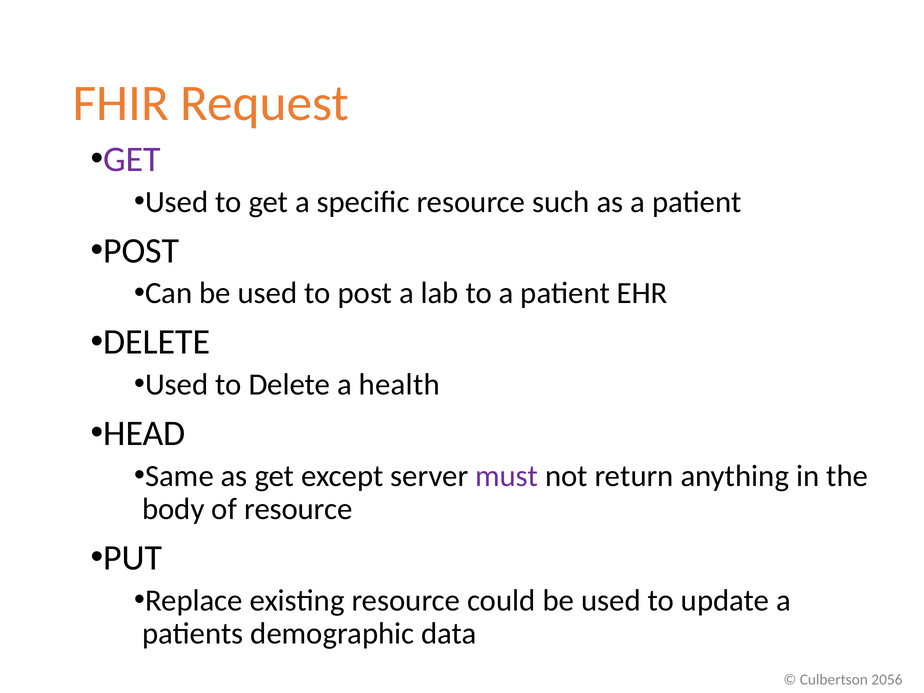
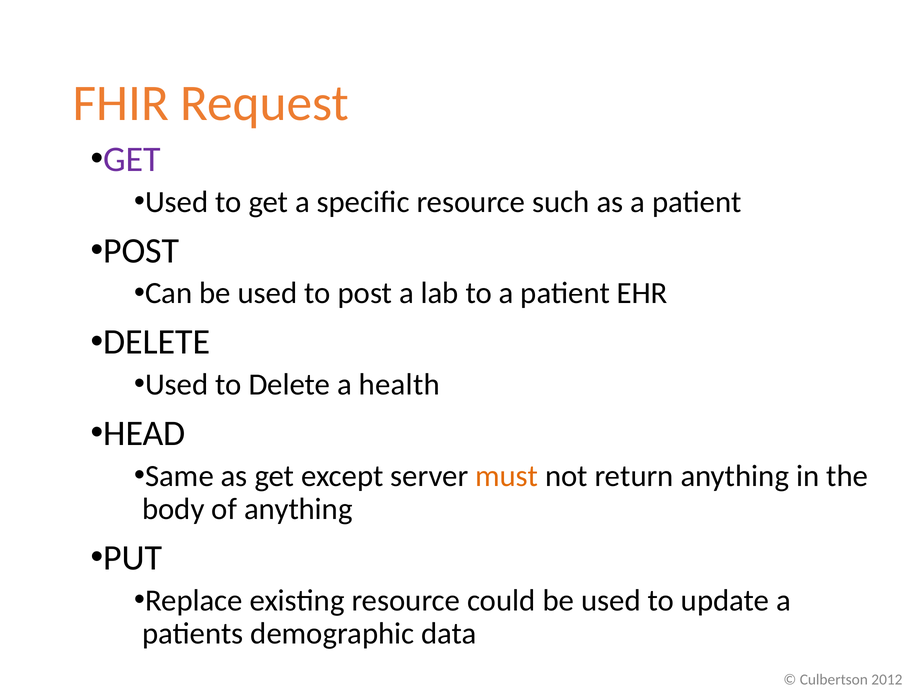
must colour: purple -> orange (507, 476)
of resource: resource -> anything (298, 509)
2056: 2056 -> 2012 (887, 679)
